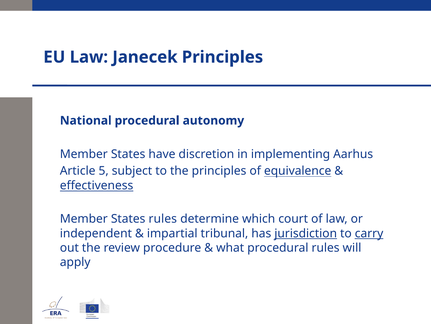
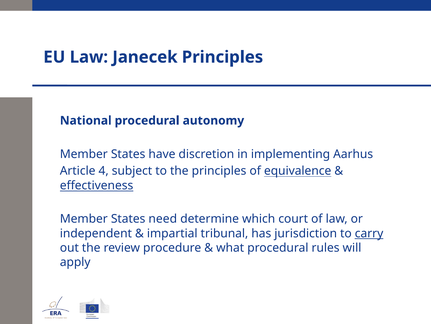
5: 5 -> 4 (104, 171)
States rules: rules -> need (163, 219)
jurisdiction underline: present -> none (306, 233)
